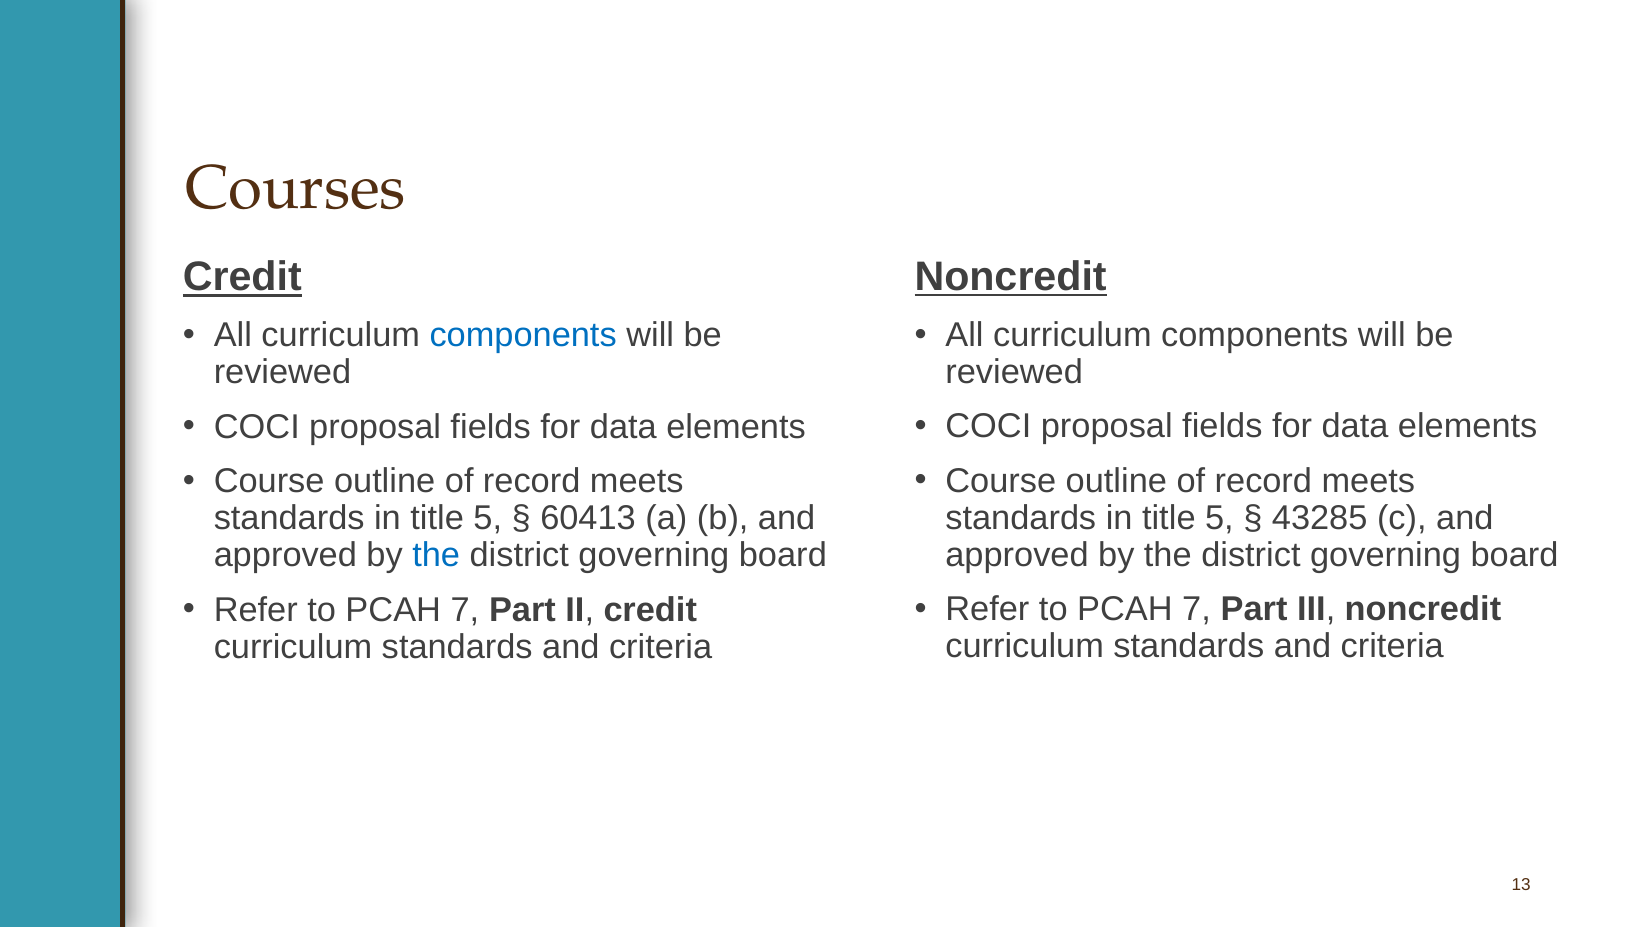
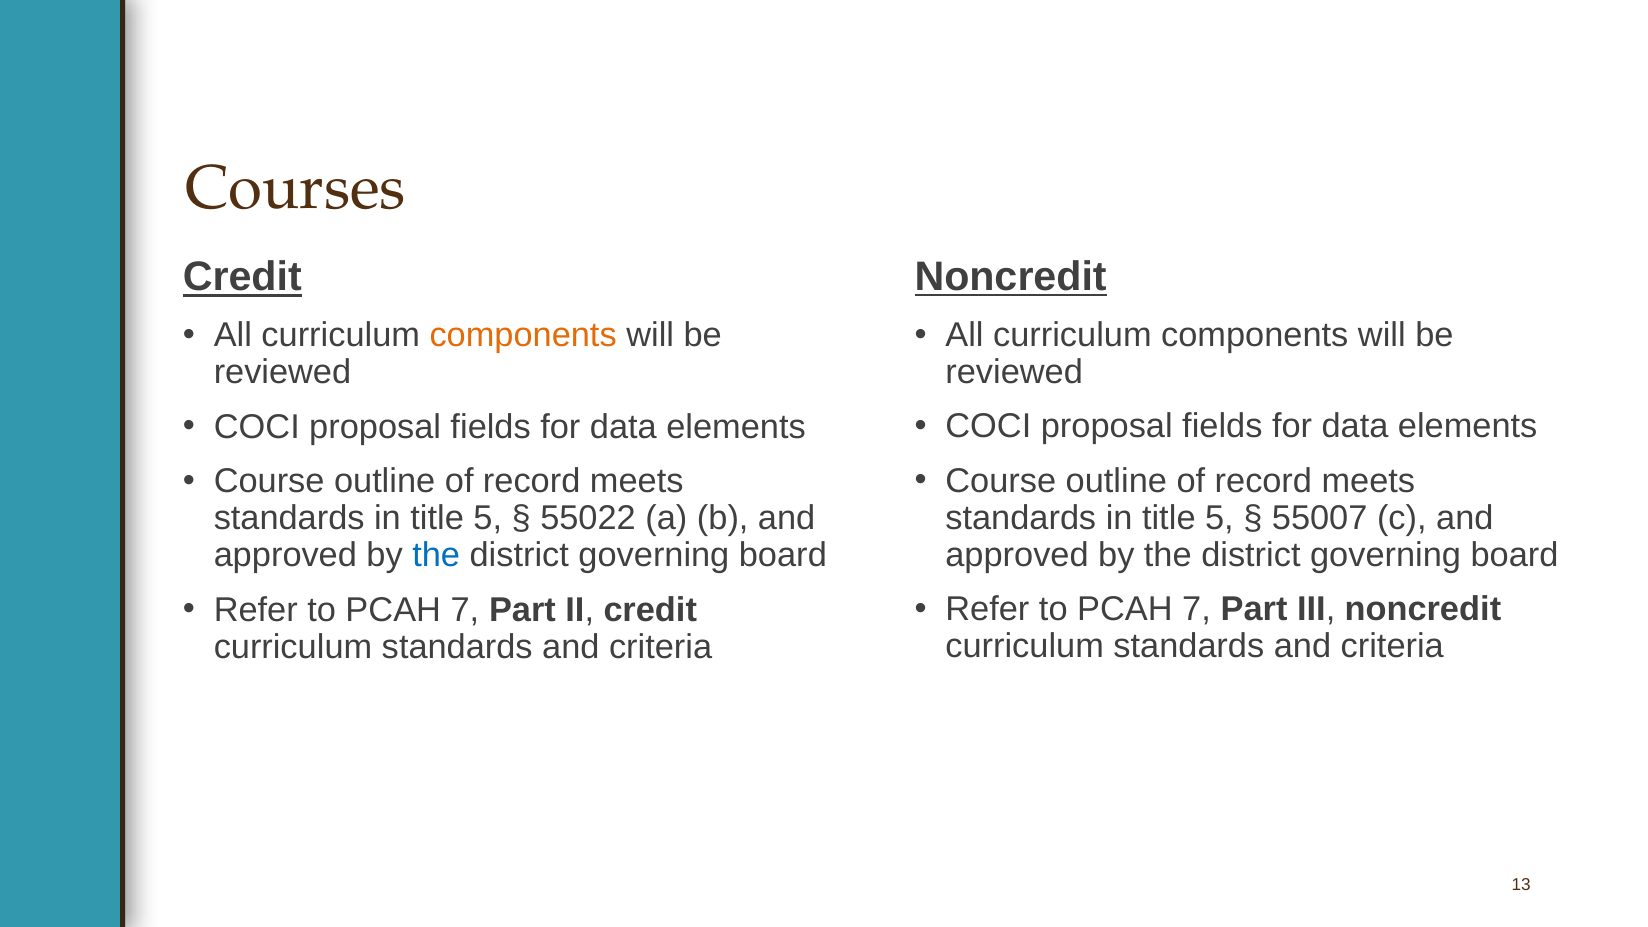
components colour: blue -> orange (523, 335)
43285: 43285 -> 55007 (1320, 518)
60413: 60413 -> 55022 (588, 518)
